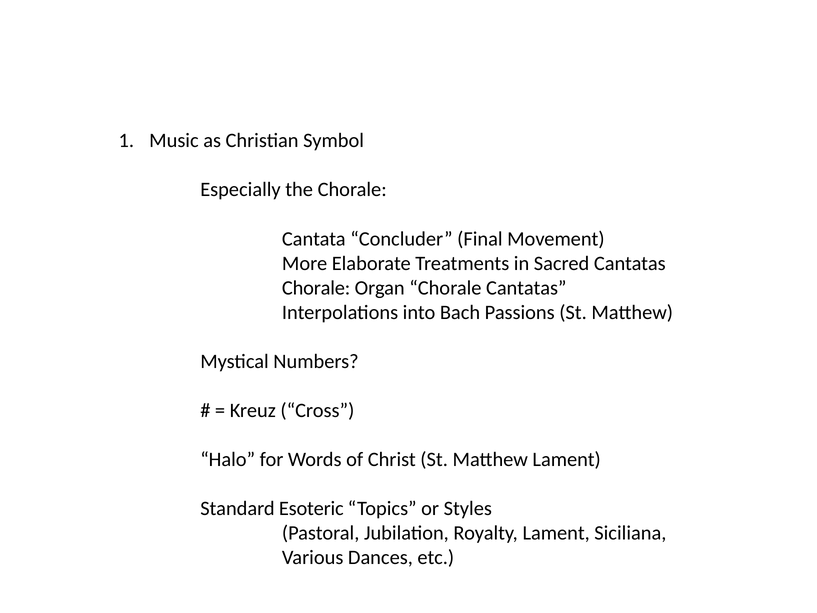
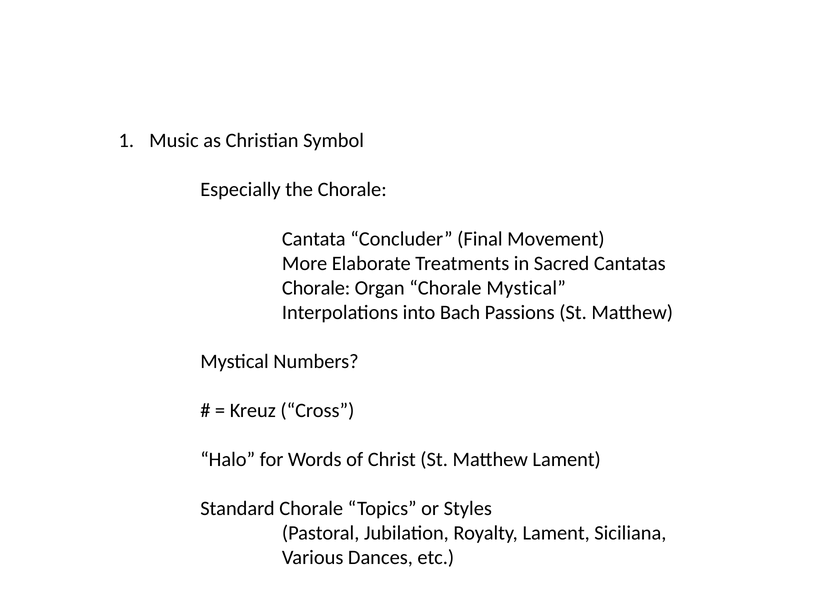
Chorale Cantatas: Cantatas -> Mystical (526, 288)
Standard Esoteric: Esoteric -> Chorale (311, 508)
